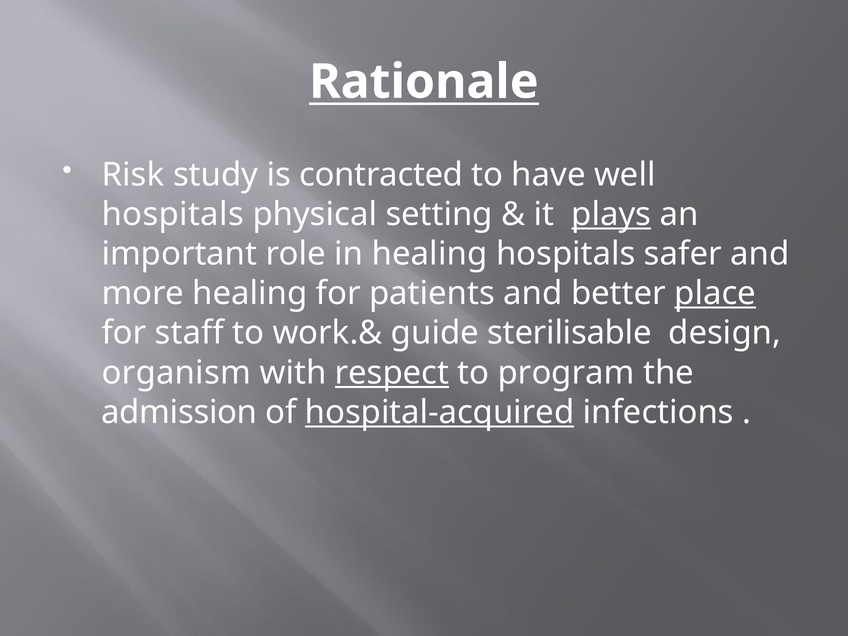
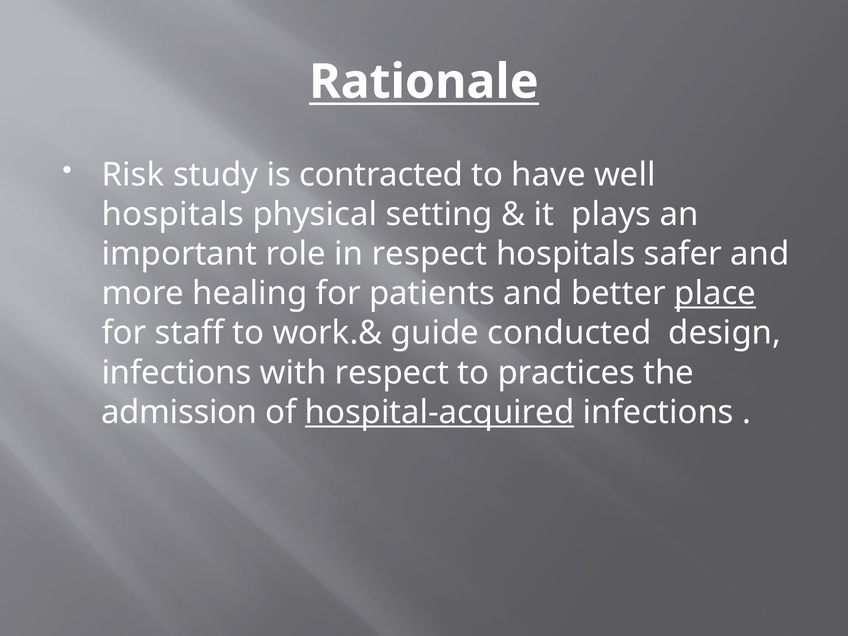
plays underline: present -> none (611, 214)
in healing: healing -> respect (430, 254)
sterilisable: sterilisable -> conducted (569, 333)
organism: organism -> infections (177, 373)
respect underline: present -> none (392, 373)
program: program -> practices (566, 373)
